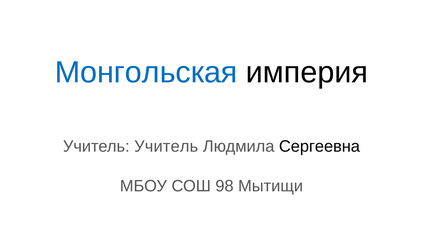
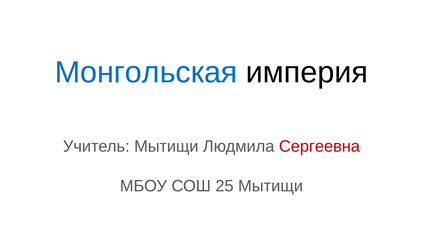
Учитель Учитель: Учитель -> Мытищи (166, 146)
Сергеевна colour: black -> red (319, 146)
98: 98 -> 25 (224, 186)
